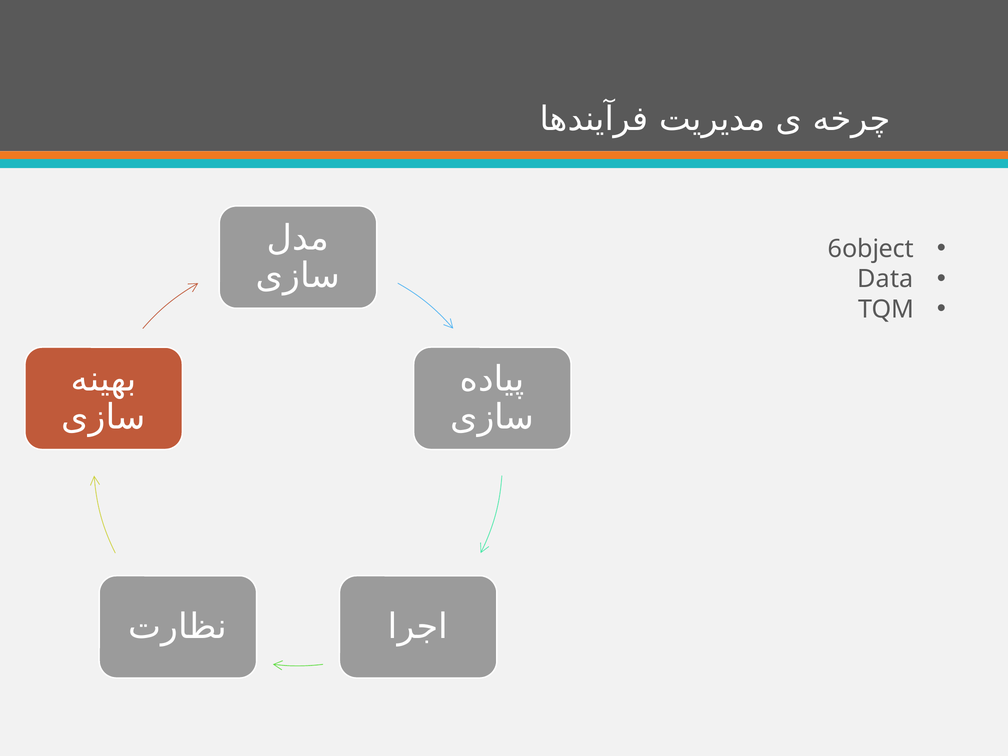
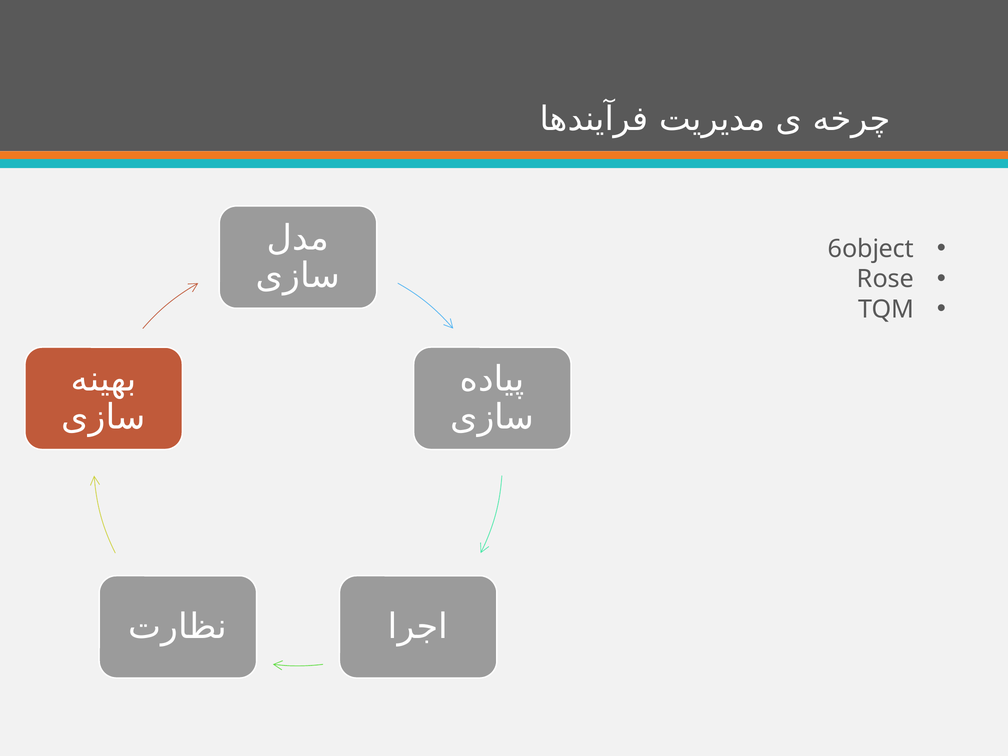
Data: Data -> Rose (886, 279)
